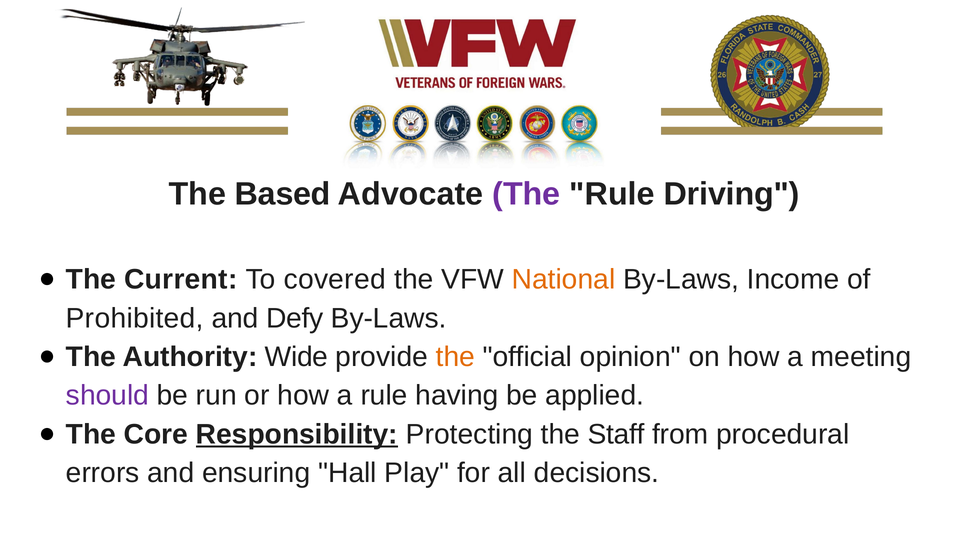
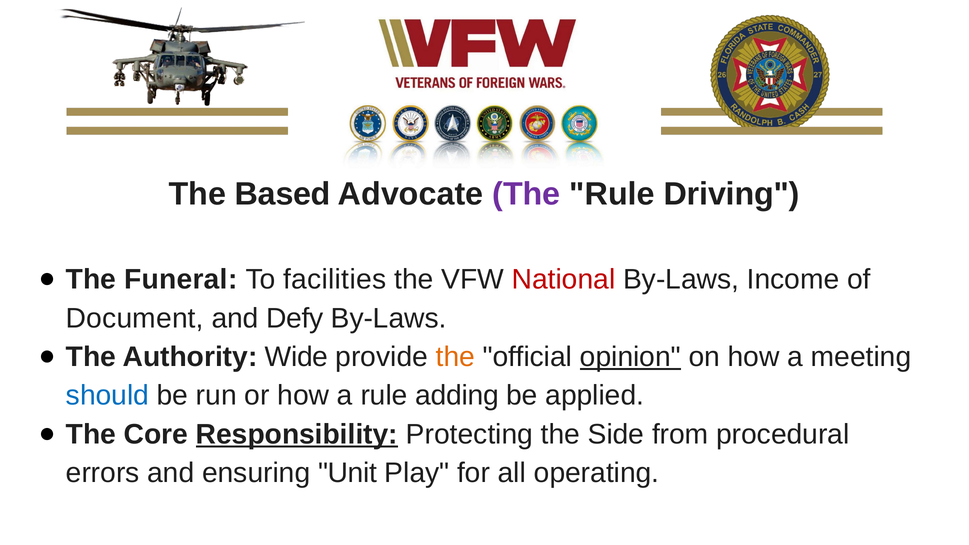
Current: Current -> Funeral (181, 280)
covered: covered -> facilities (335, 280)
National colour: orange -> red (564, 280)
Prohibited: Prohibited -> Document (135, 318)
opinion underline: none -> present (630, 357)
should colour: purple -> blue (107, 396)
having: having -> adding (457, 396)
Staff: Staff -> Side (616, 434)
Hall: Hall -> Unit (348, 473)
decisions: decisions -> operating (597, 473)
